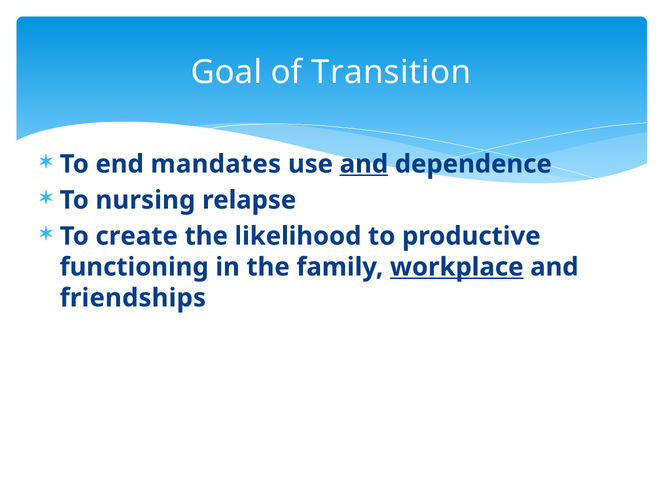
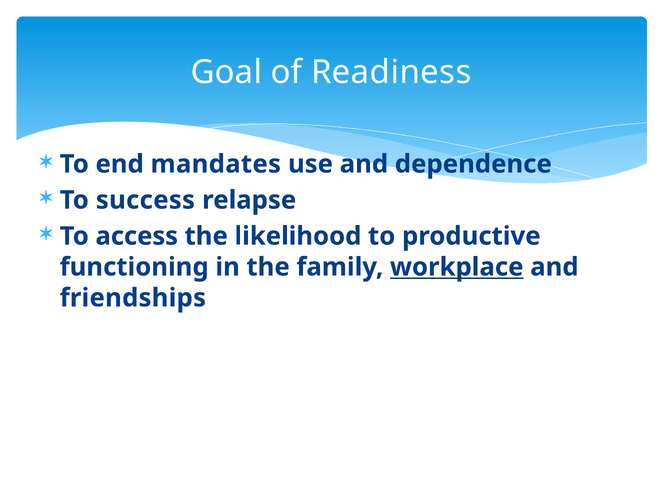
Transition: Transition -> Readiness (391, 72)
and underline: present -> none (364, 164)
nursing: nursing -> success (145, 200)
create: create -> access (137, 236)
